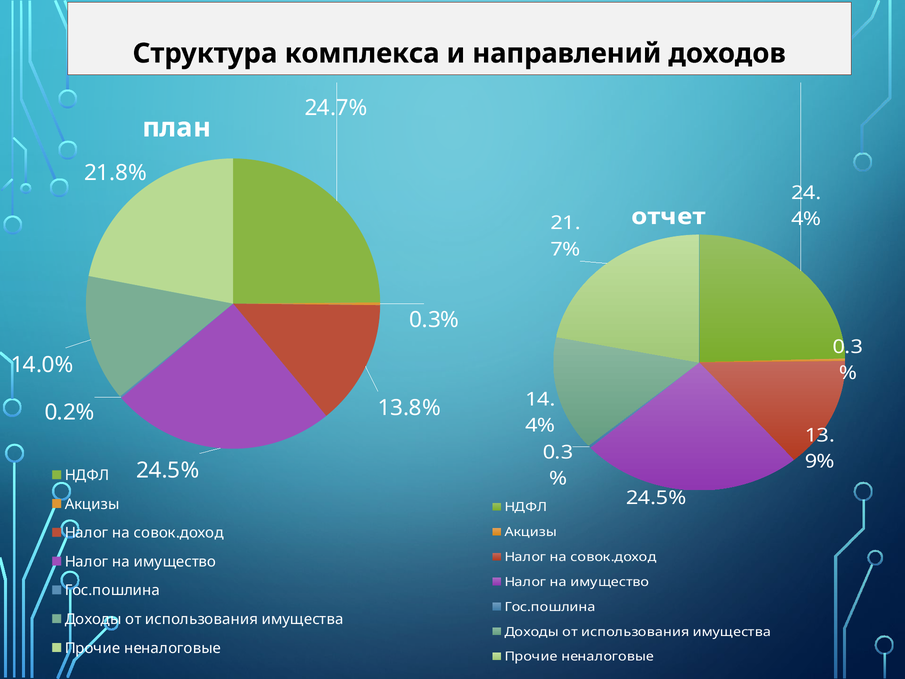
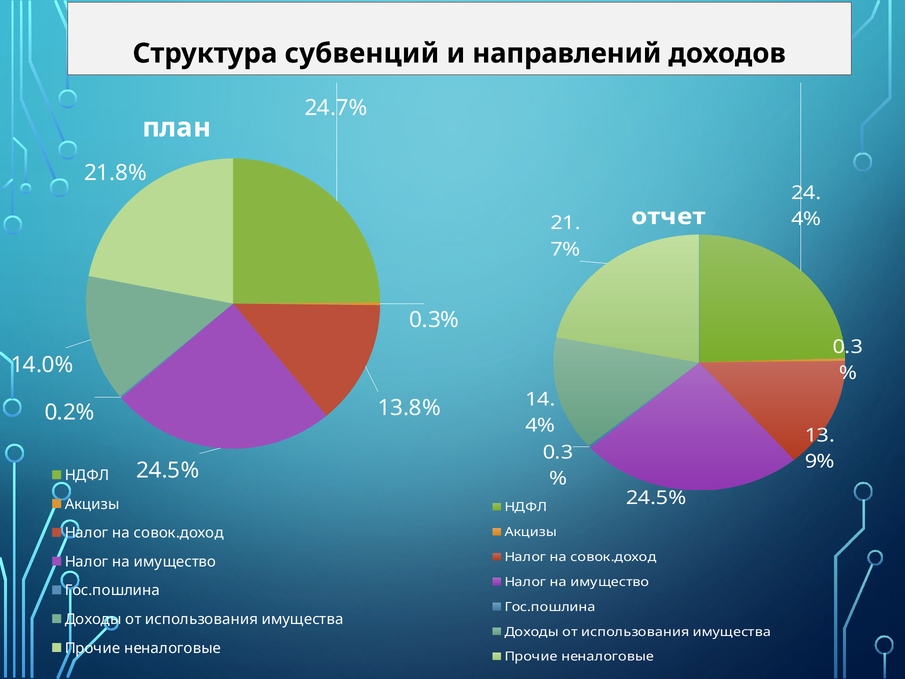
комплекса: комплекса -> субвенций (362, 53)
